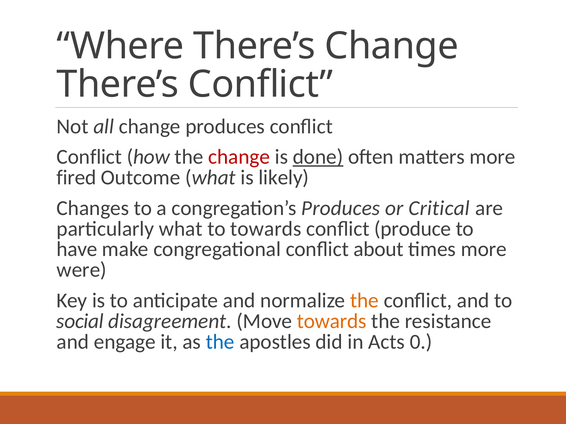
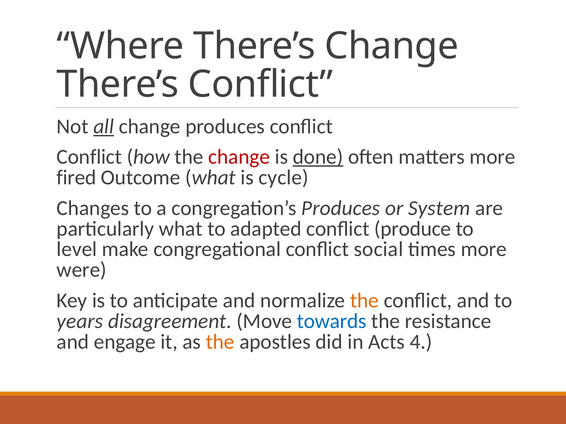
all underline: none -> present (104, 127)
likely: likely -> cycle (284, 178)
Critical: Critical -> System (439, 208)
to towards: towards -> adapted (266, 229)
have: have -> level (77, 250)
about: about -> social (378, 250)
social: social -> years (80, 321)
towards colour: orange -> blue (332, 321)
the colour: blue -> orange (220, 342)
0: 0 -> 4 (421, 342)
